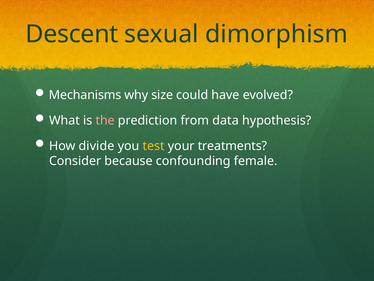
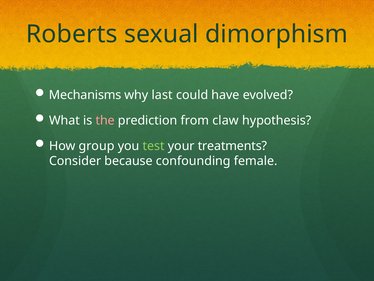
Descent: Descent -> Roberts (72, 34)
size: size -> last (162, 95)
data: data -> claw (226, 120)
divide: divide -> group (97, 146)
test colour: yellow -> light green (154, 146)
